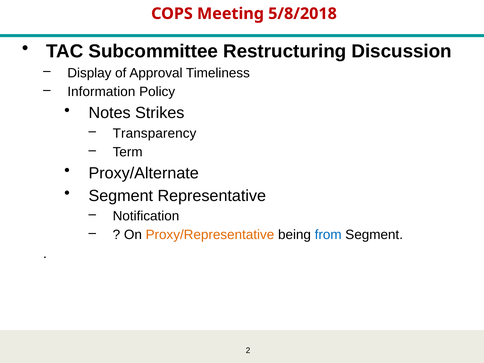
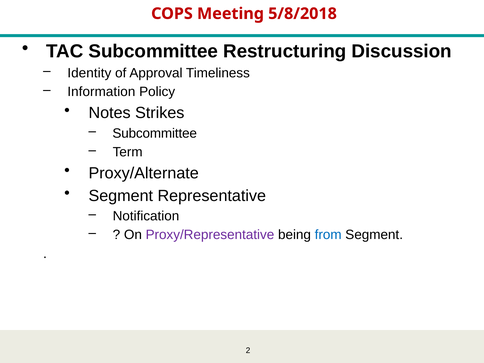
Display: Display -> Identity (89, 73)
Transparency: Transparency -> Subcommittee (155, 133)
Proxy/Representative colour: orange -> purple (210, 235)
